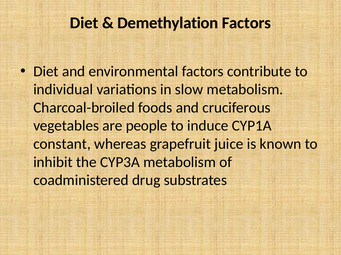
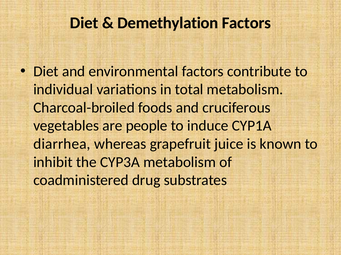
slow: slow -> total (189, 90)
constant: constant -> diarrhea (62, 144)
